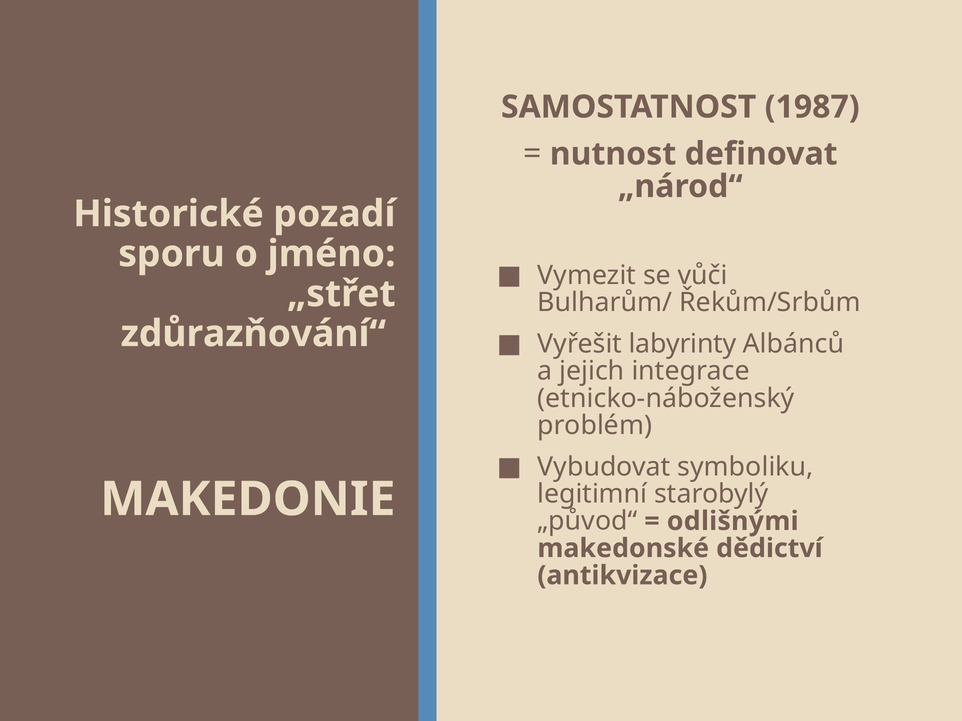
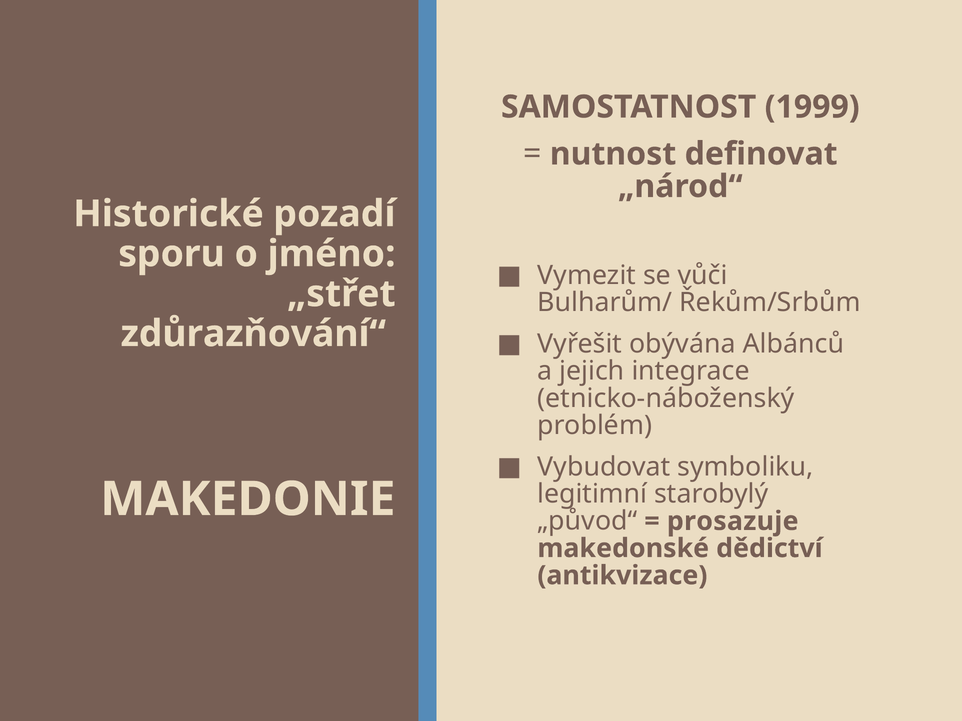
1987: 1987 -> 1999 (812, 107)
labyrinty: labyrinty -> obývána (682, 344)
odlišnými: odlišnými -> prosazuje (733, 522)
